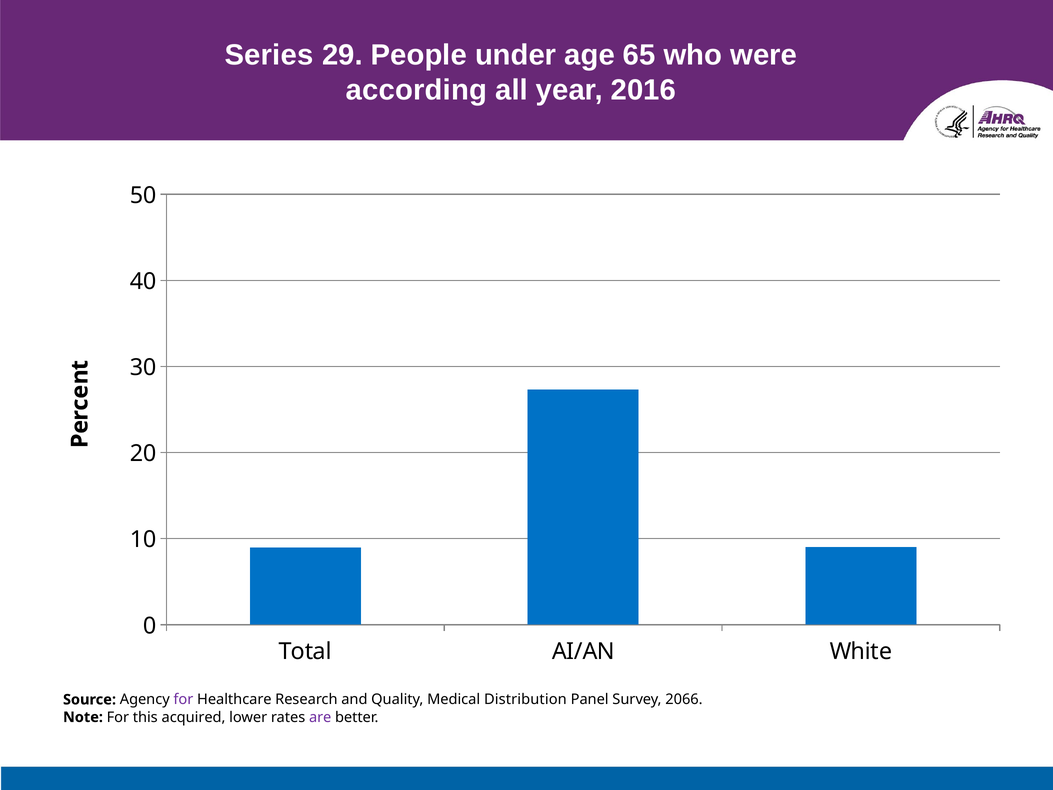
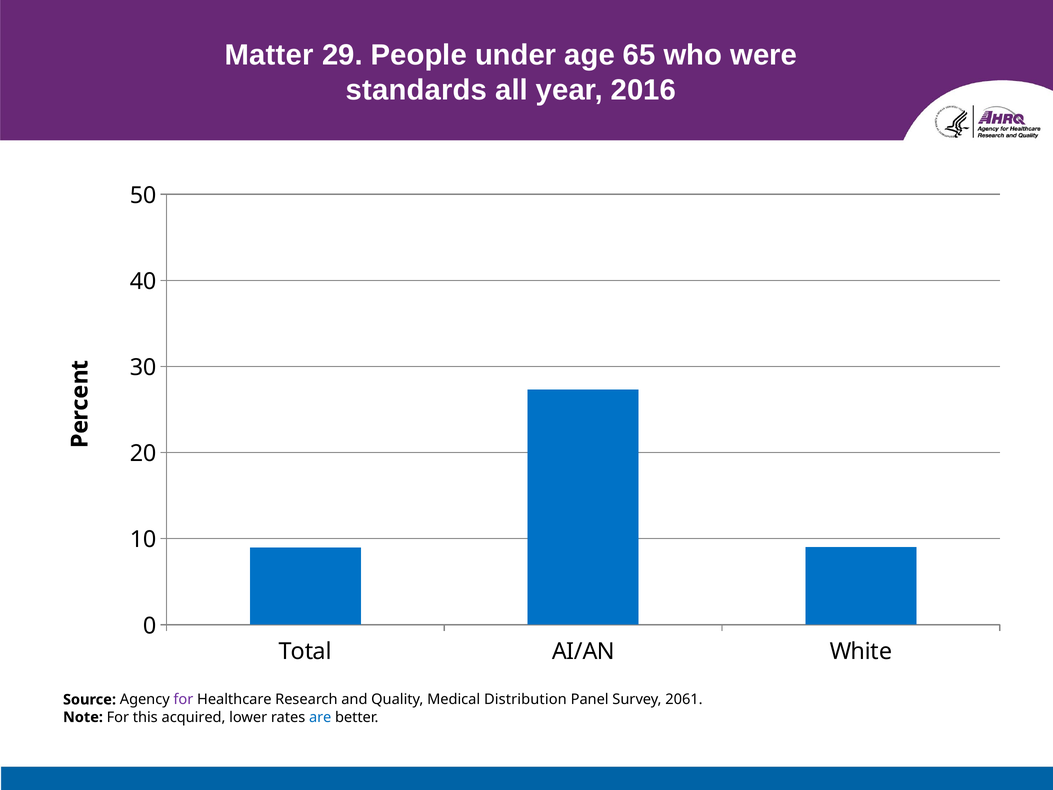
Series: Series -> Matter (269, 55)
according: according -> standards (416, 90)
2066: 2066 -> 2061 (684, 699)
are colour: purple -> blue (320, 717)
